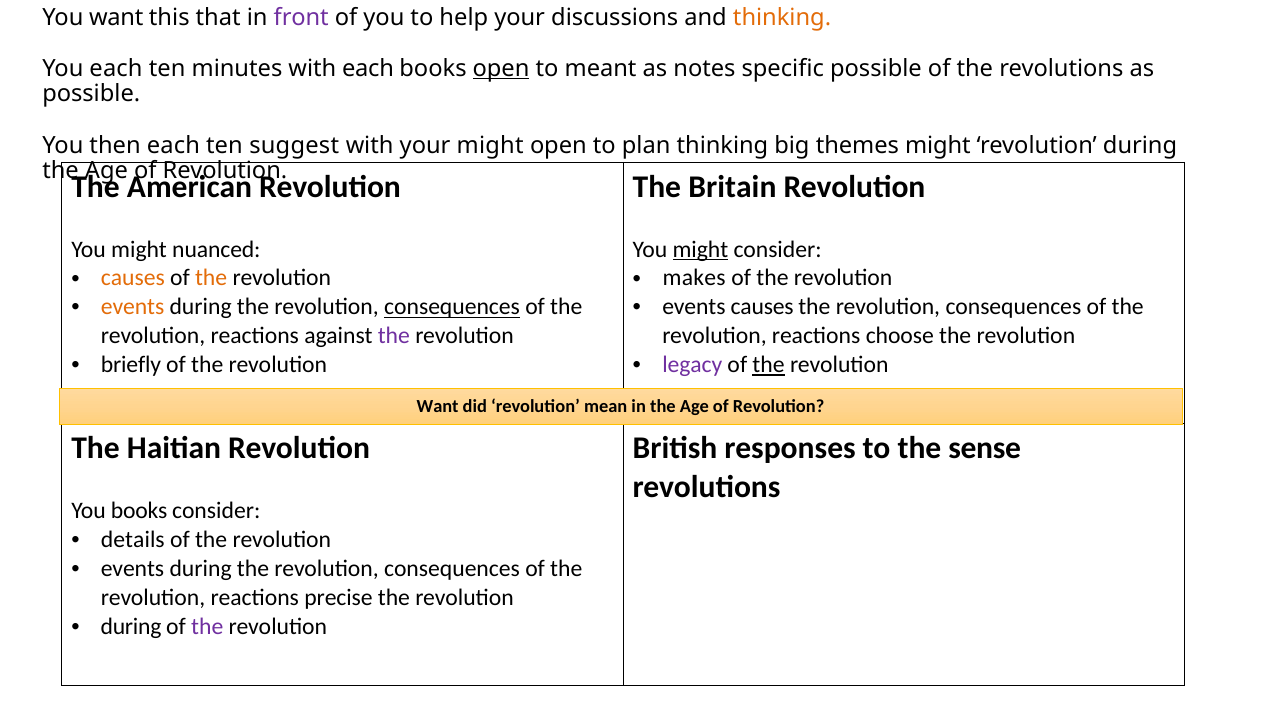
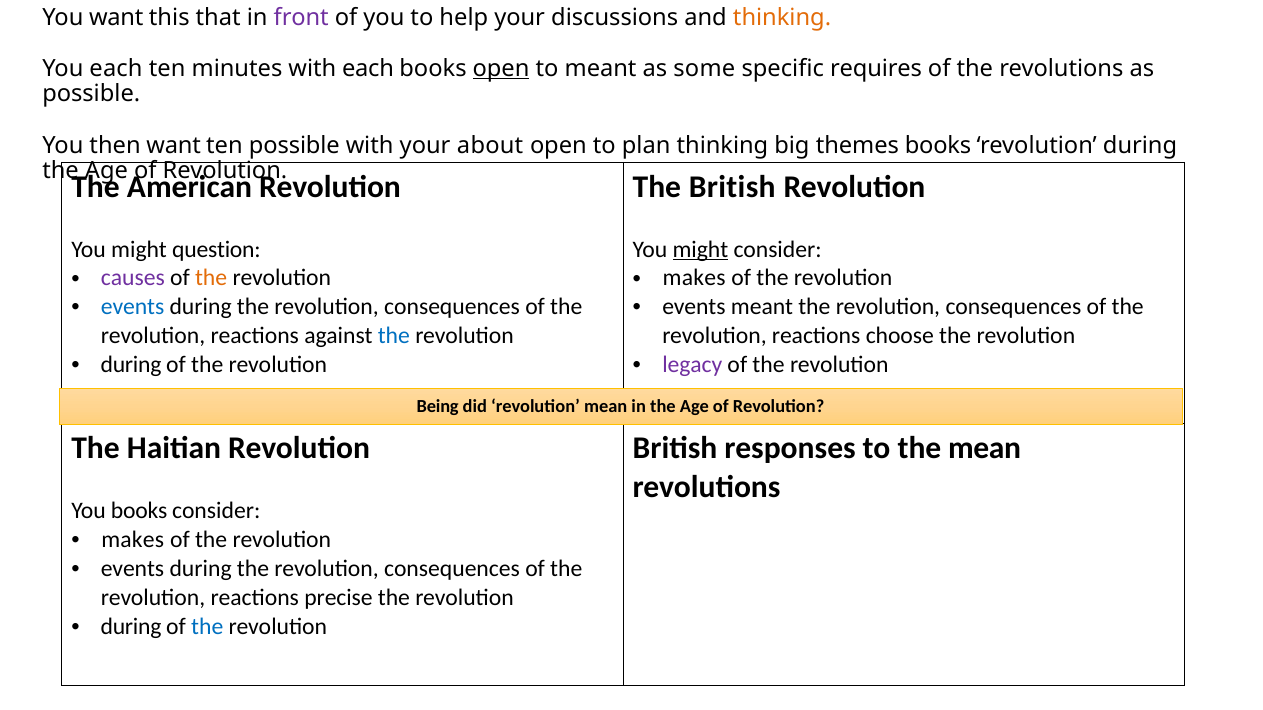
notes: notes -> some (704, 69)
specific possible: possible -> requires (876, 69)
then each: each -> want (174, 145)
ten suggest: suggest -> possible (294, 145)
your might: might -> about (490, 145)
themes might: might -> books (938, 145)
The Britain: Britain -> British (732, 187)
nuanced: nuanced -> question (216, 249)
causes colour: orange -> purple (133, 278)
events colour: orange -> blue (133, 307)
consequences underline: present -> none (452, 307)
events causes: causes -> meant (762, 307)
the colour: purple -> blue (394, 336)
briefly: briefly -> during (131, 365)
the underline: present -> none (769, 365)
Want: Want -> Being (438, 406)
the sense: sense -> mean (985, 448)
details: details -> makes (133, 540)
the colour: purple -> blue (207, 627)
